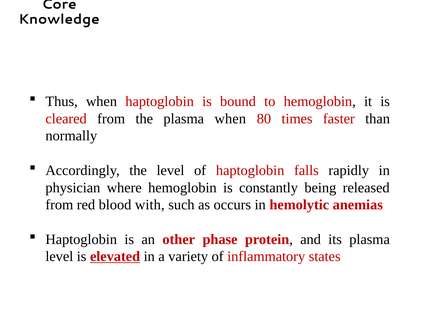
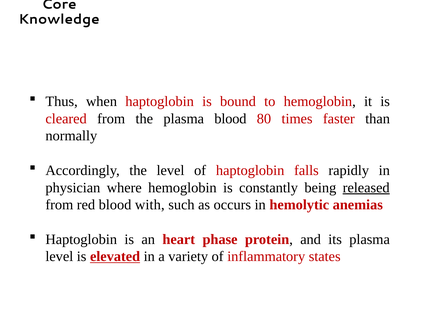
plasma when: when -> blood (230, 119)
released underline: none -> present (366, 187)
other: other -> heart (179, 239)
